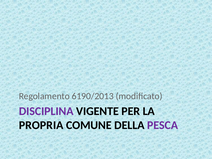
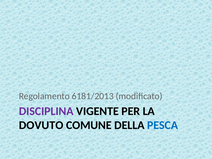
6190/2013: 6190/2013 -> 6181/2013 (93, 96)
PROPRIA: PROPRIA -> DOVUTO (41, 125)
PESCA colour: purple -> blue (163, 125)
